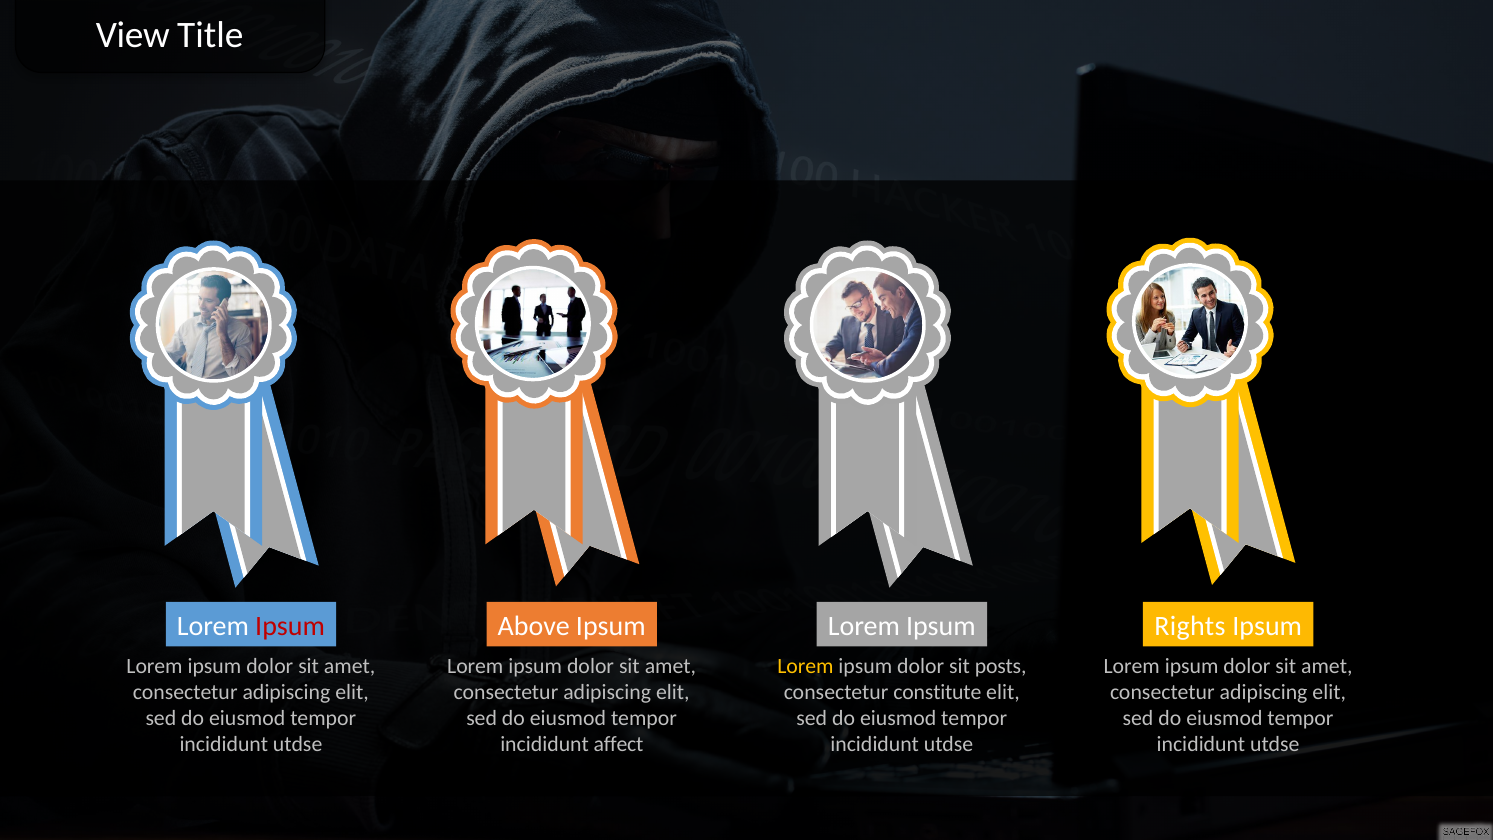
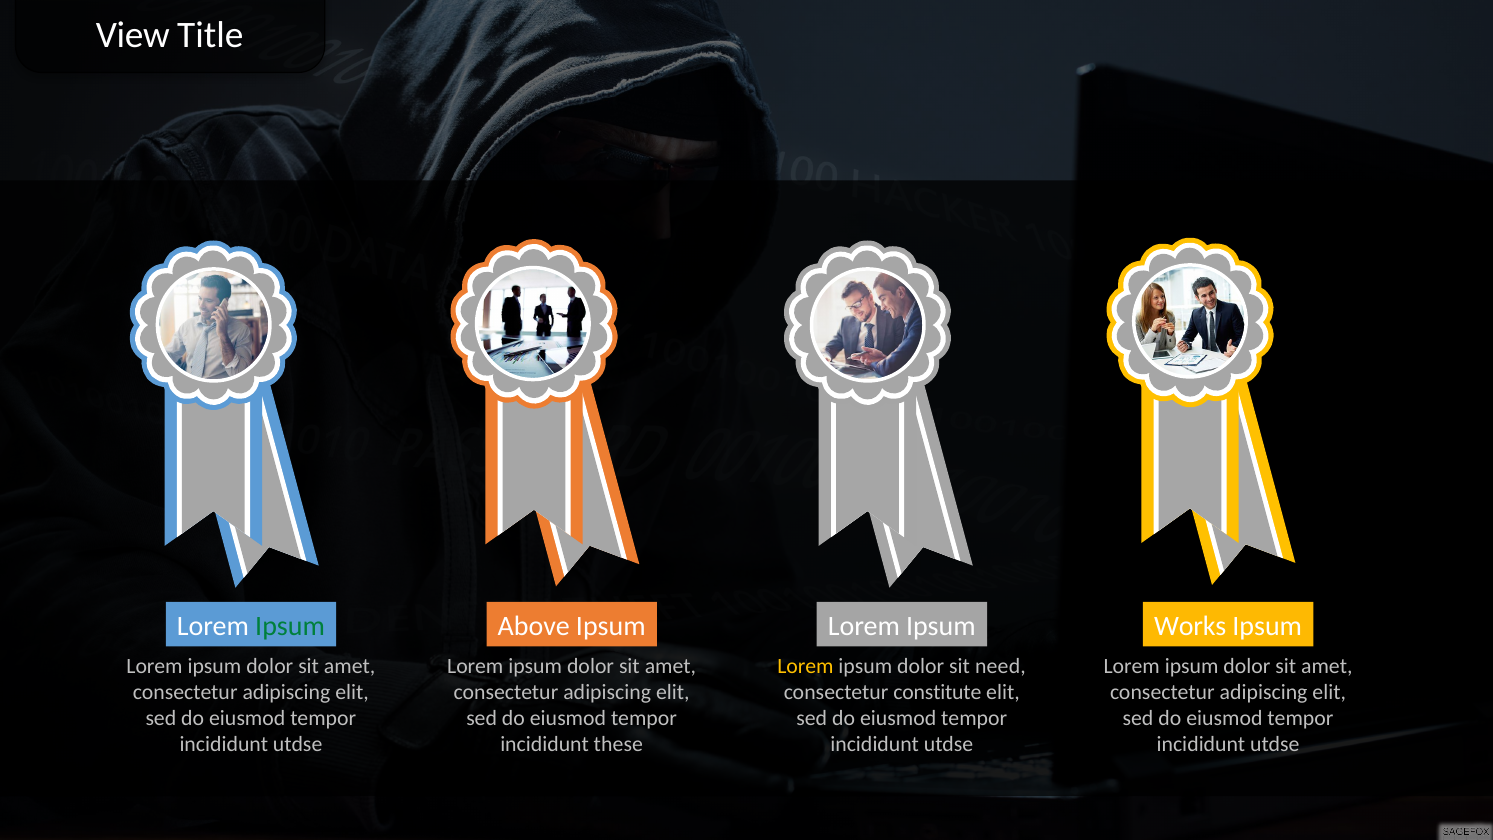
Ipsum colour: red -> green (290, 626)
Rights: Rights -> Works (1190, 626)
posts: posts -> need (1000, 666)
affect: affect -> these (618, 745)
